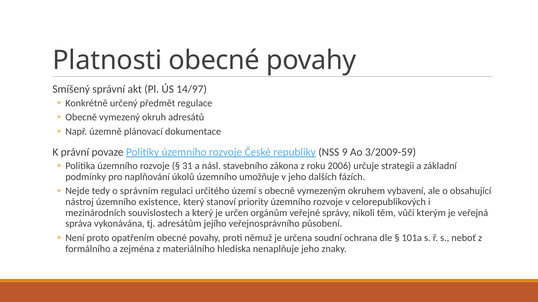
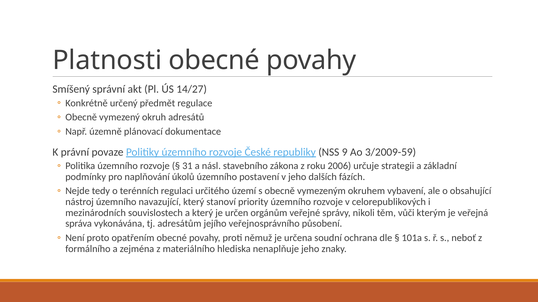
14/97: 14/97 -> 14/27 (192, 89)
umožňuje: umožňuje -> postavení (259, 177)
správním: správním -> terénních (139, 191)
existence: existence -> navazující (160, 202)
